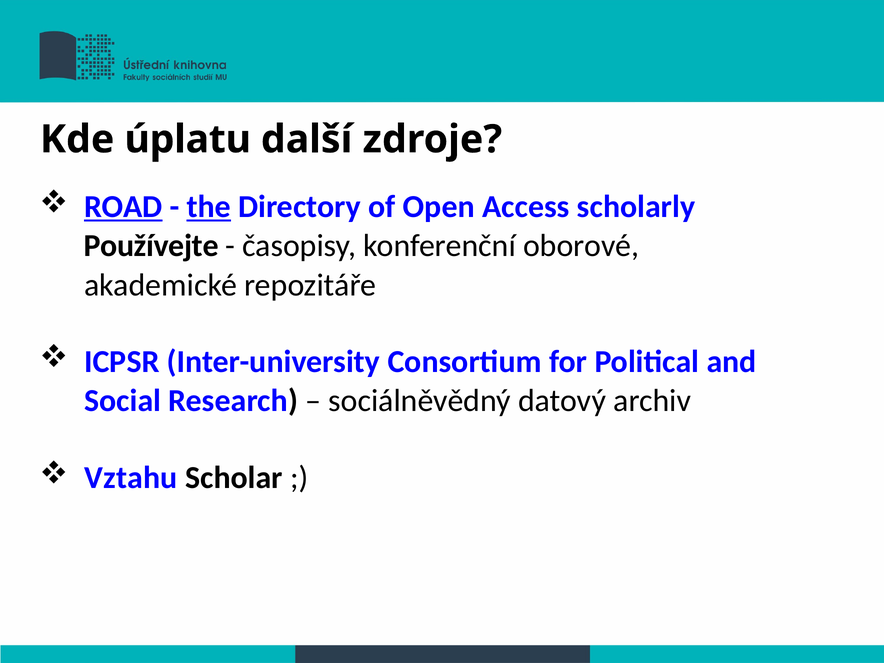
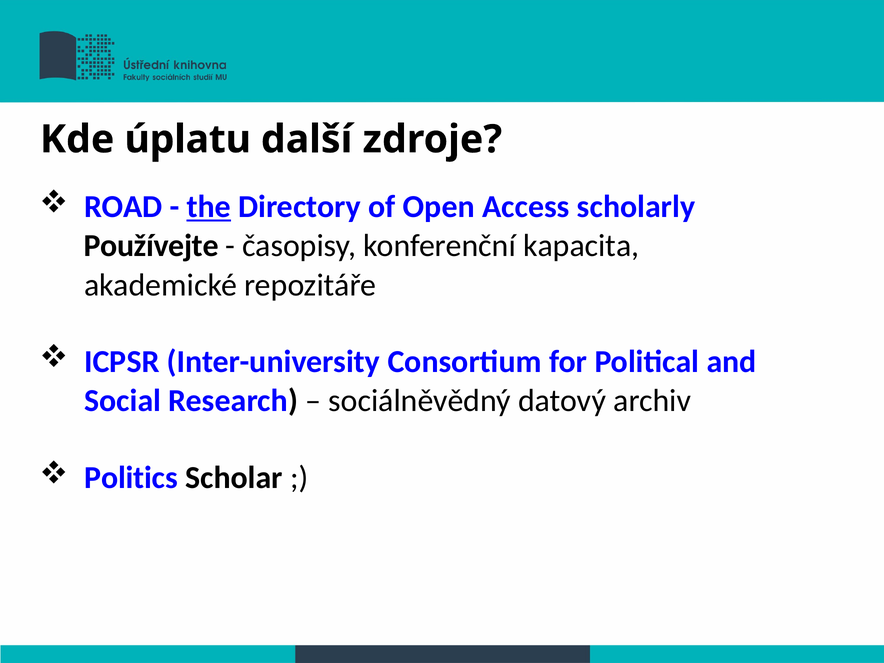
ROAD underline: present -> none (123, 207)
oborové: oborové -> kapacita (581, 246)
Vztahu: Vztahu -> Politics (131, 478)
